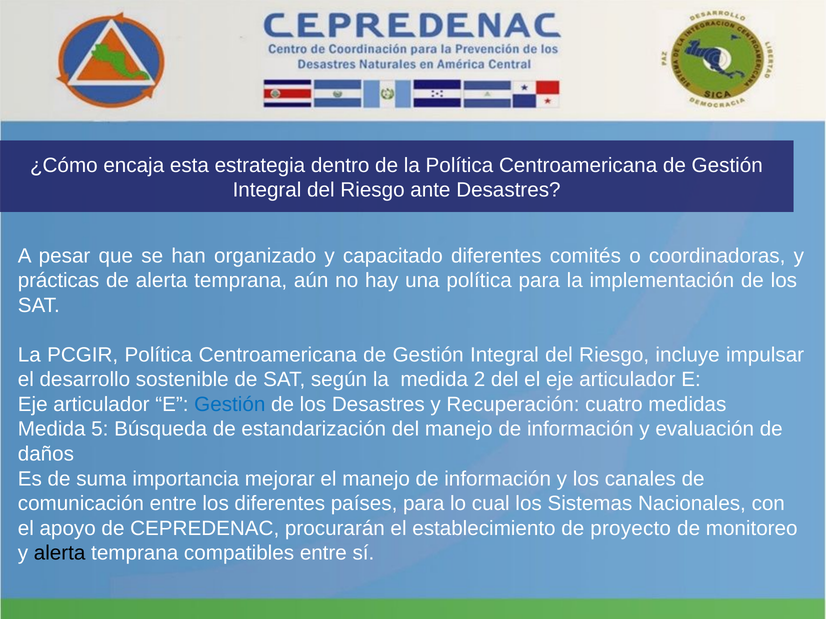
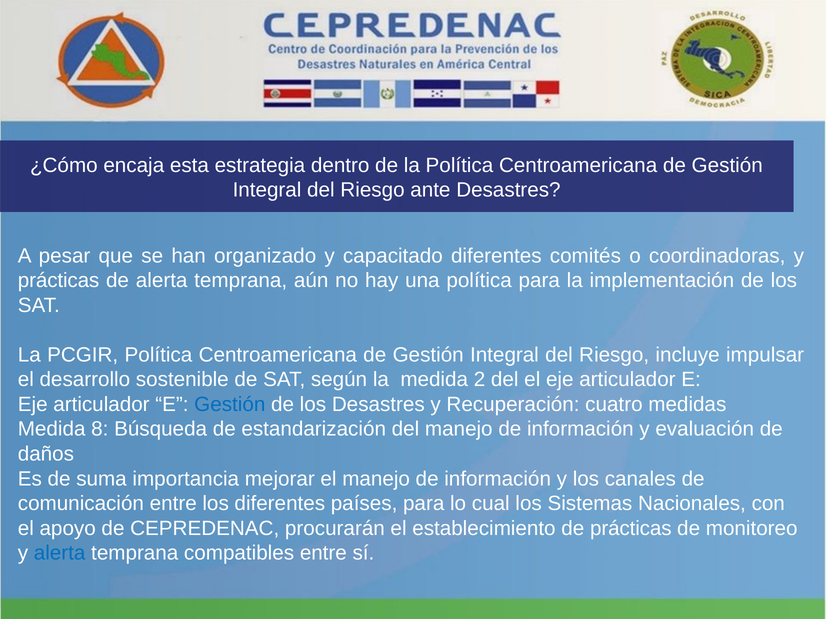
5: 5 -> 8 (100, 430)
de proyecto: proyecto -> prácticas (631, 529)
alerta colour: black -> blue (60, 553)
